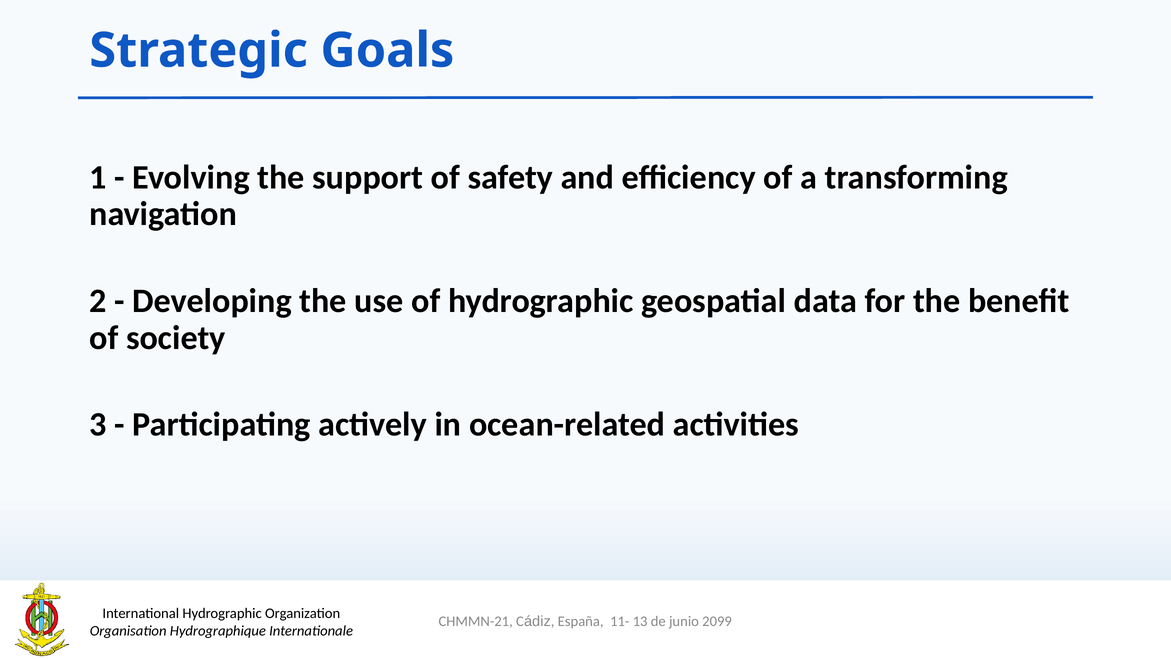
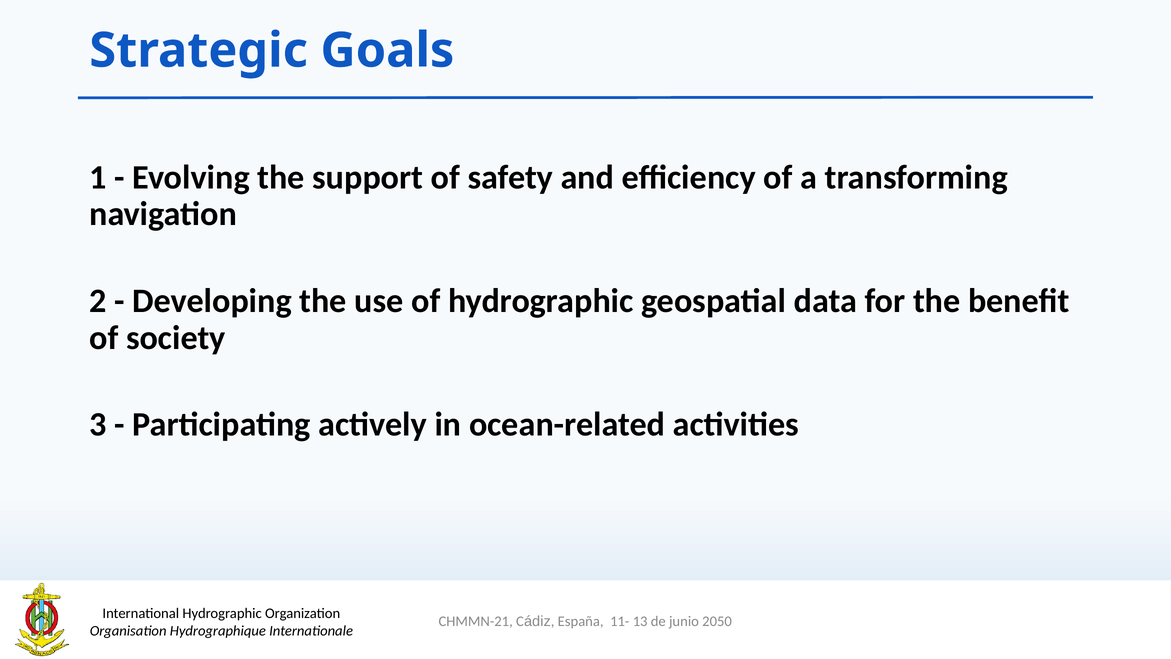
2099: 2099 -> 2050 (717, 621)
